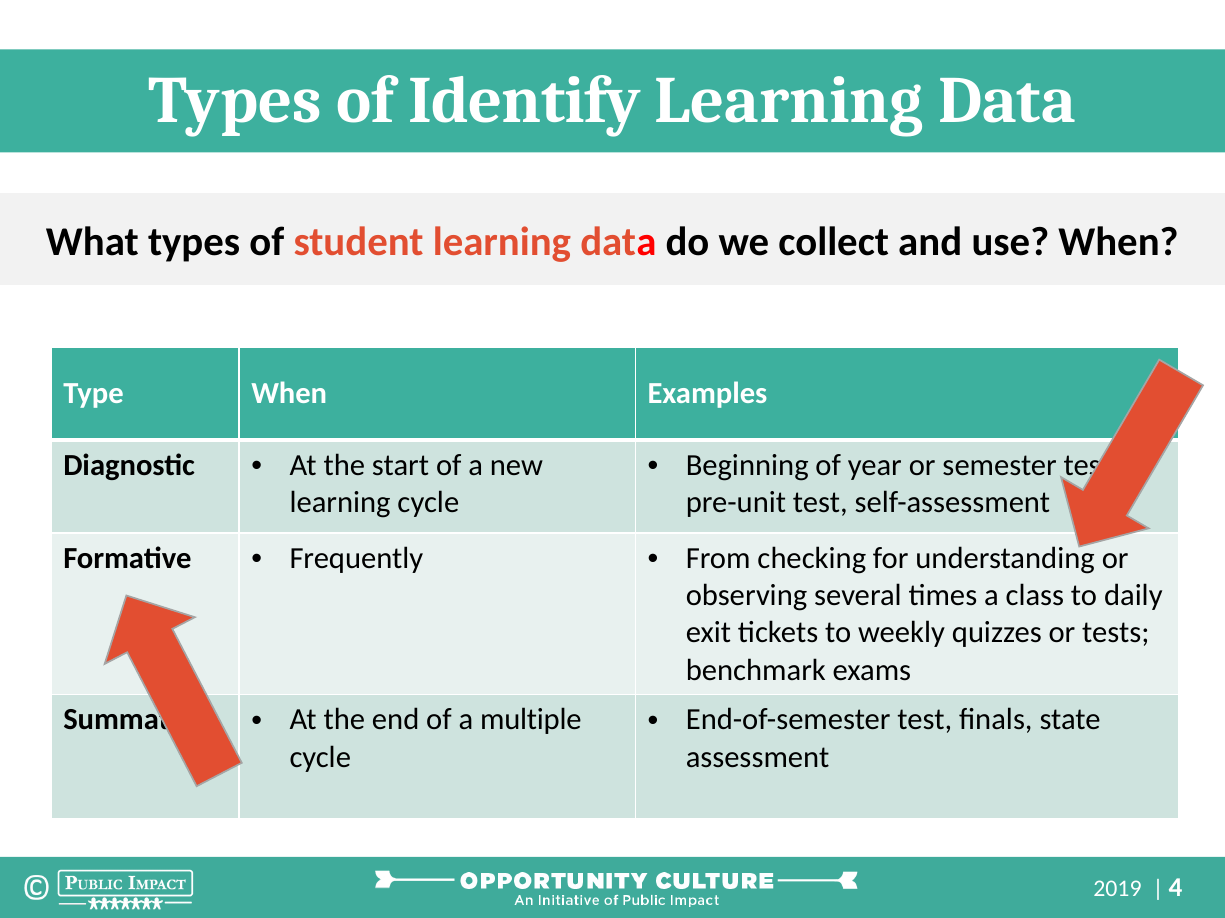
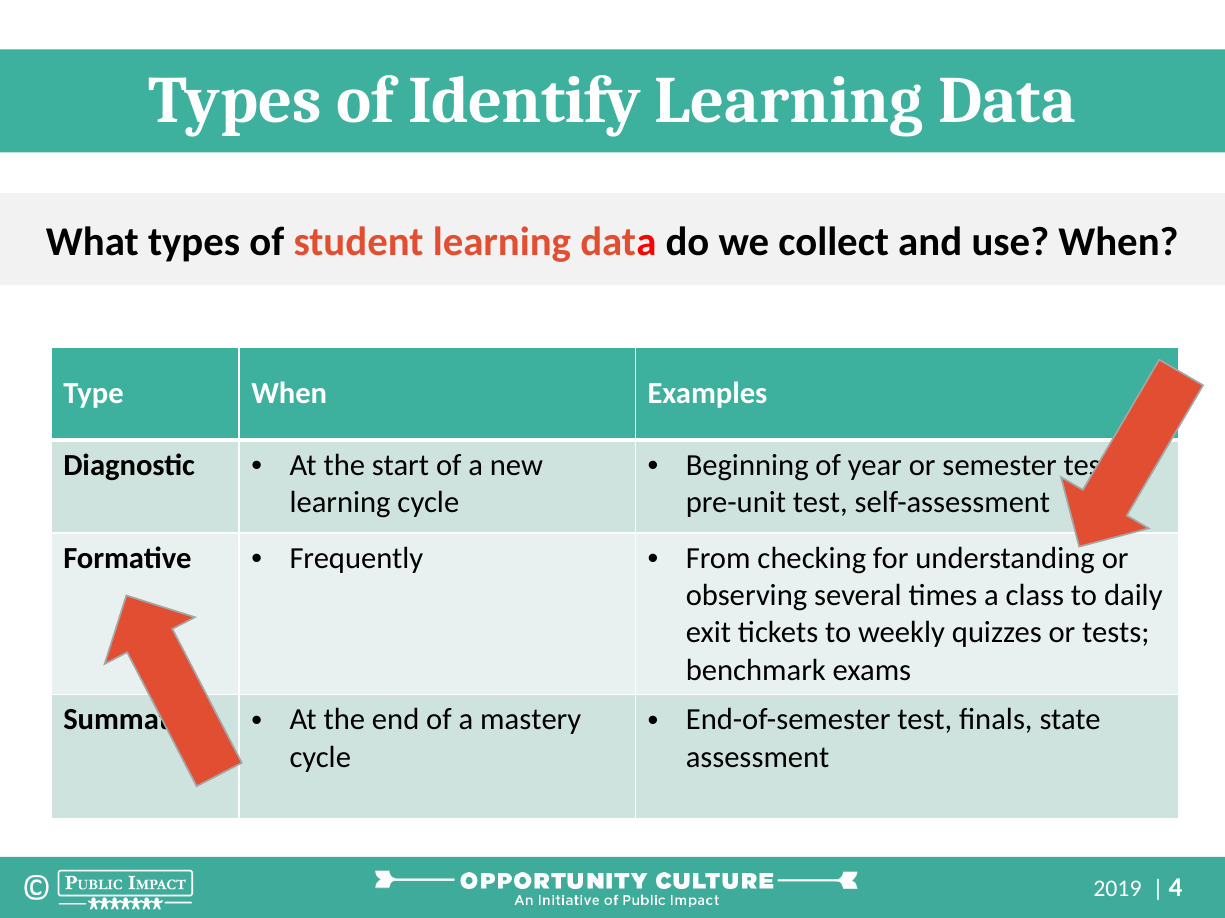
multiple: multiple -> mastery (531, 720)
